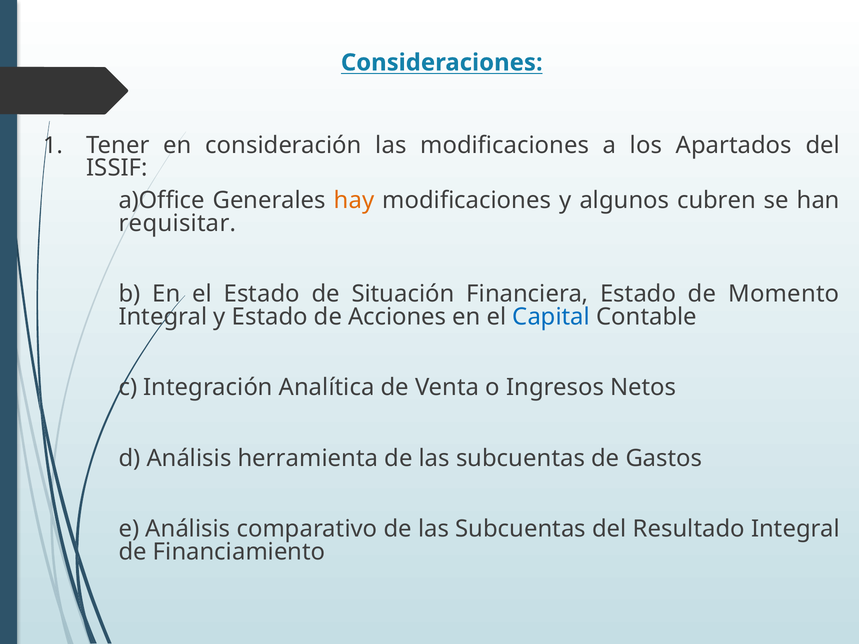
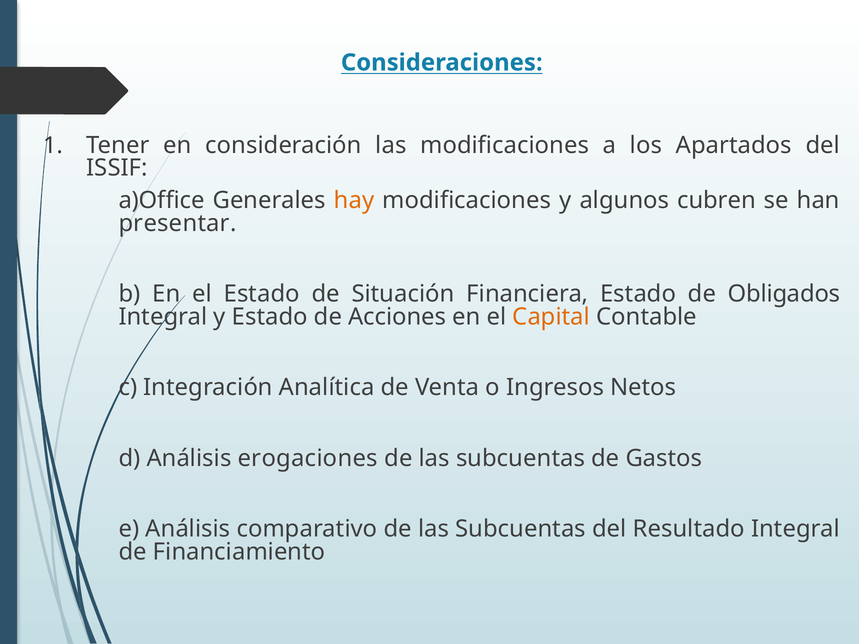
requisitar: requisitar -> presentar (177, 224)
Momento: Momento -> Obligados (784, 294)
Capital colour: blue -> orange (551, 317)
herramienta: herramienta -> erogaciones (308, 458)
